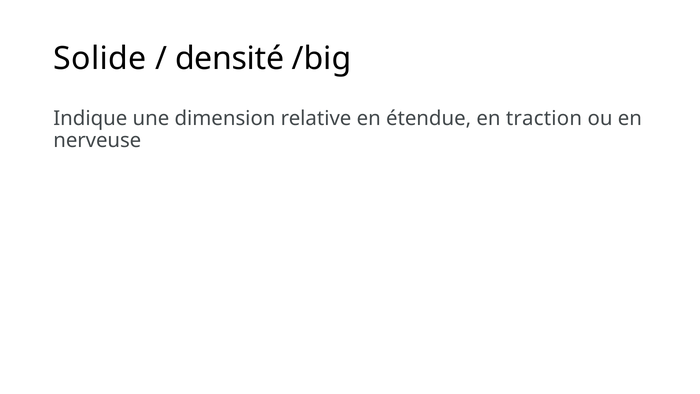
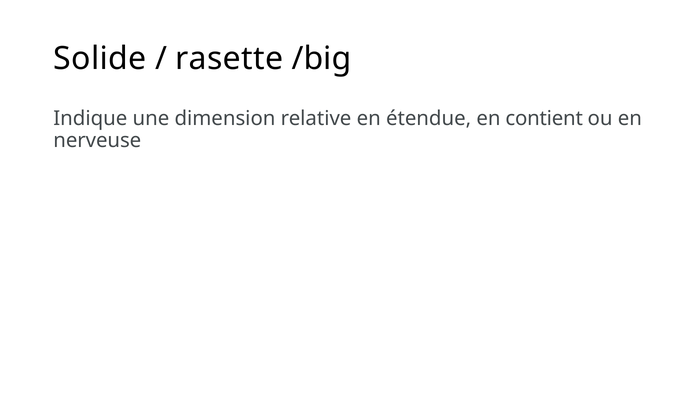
densité: densité -> rasette (229, 59)
traction: traction -> contient (544, 118)
